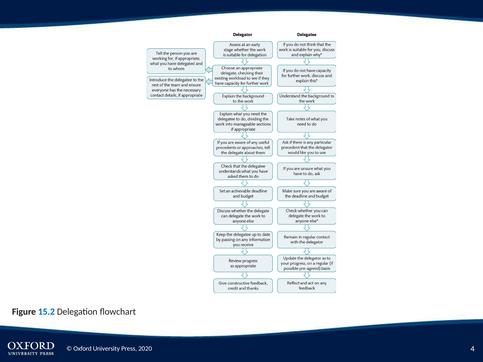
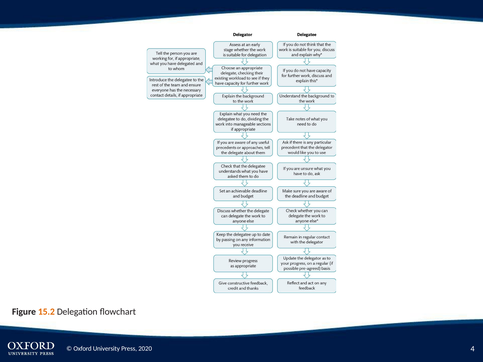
15.2 colour: blue -> orange (46, 312)
